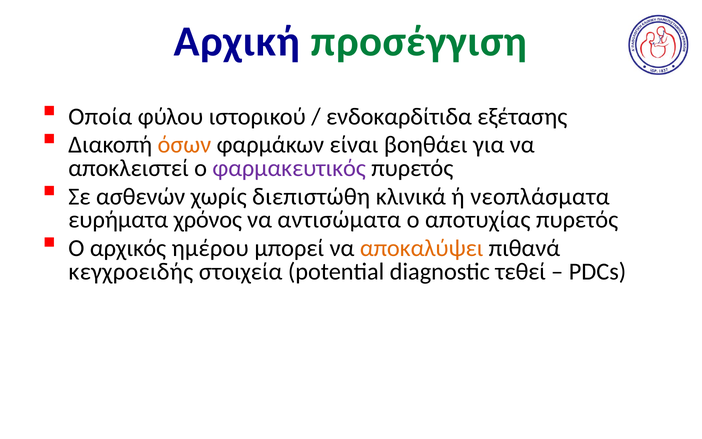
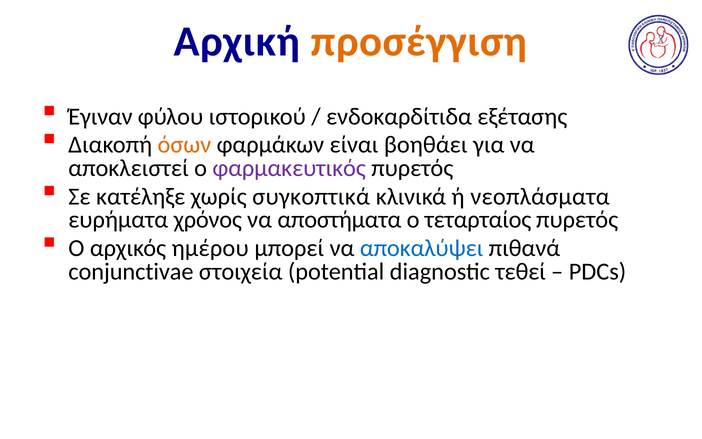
προσέγγιση colour: green -> orange (419, 42)
Οποία: Οποία -> Έγιναν (100, 116)
ασθενών: ασθενών -> κατέληξε (141, 196)
διεπιστώθη: διεπιστώθη -> συγκοπτικά (311, 196)
αντισώματα: αντισώματα -> αποστήματα (339, 220)
αποτυχίας: αποτυχίας -> τεταρταίος (478, 220)
αποκαλύψει colour: orange -> blue (422, 248)
κεγχροειδής: κεγχροειδής -> conjunctivae (131, 271)
